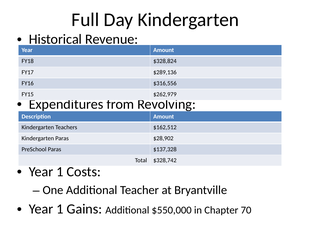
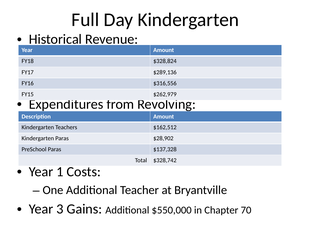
1: 1 -> 3 (60, 209)
